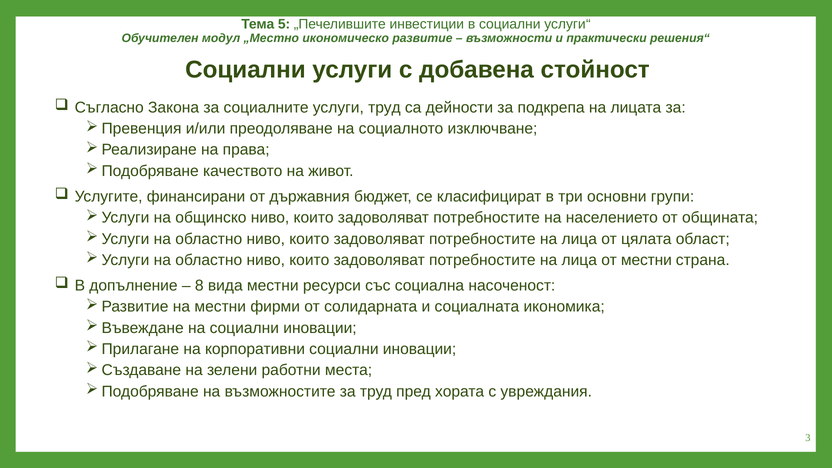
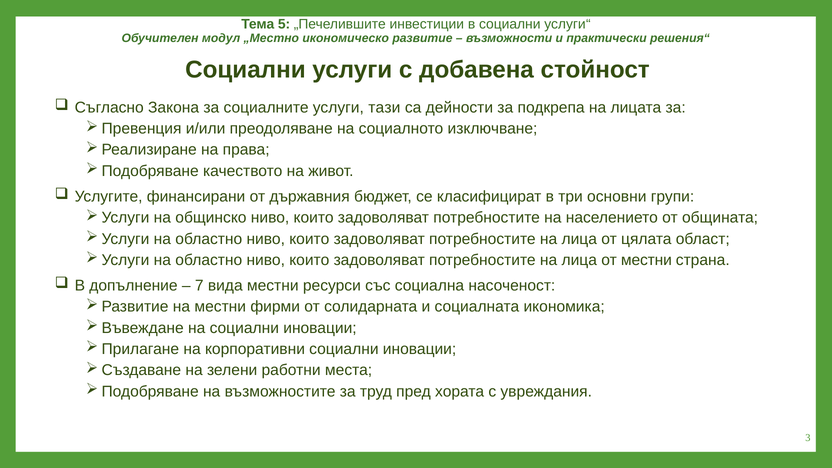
услуги труд: труд -> тази (384, 107)
8: 8 -> 7 (199, 286)
